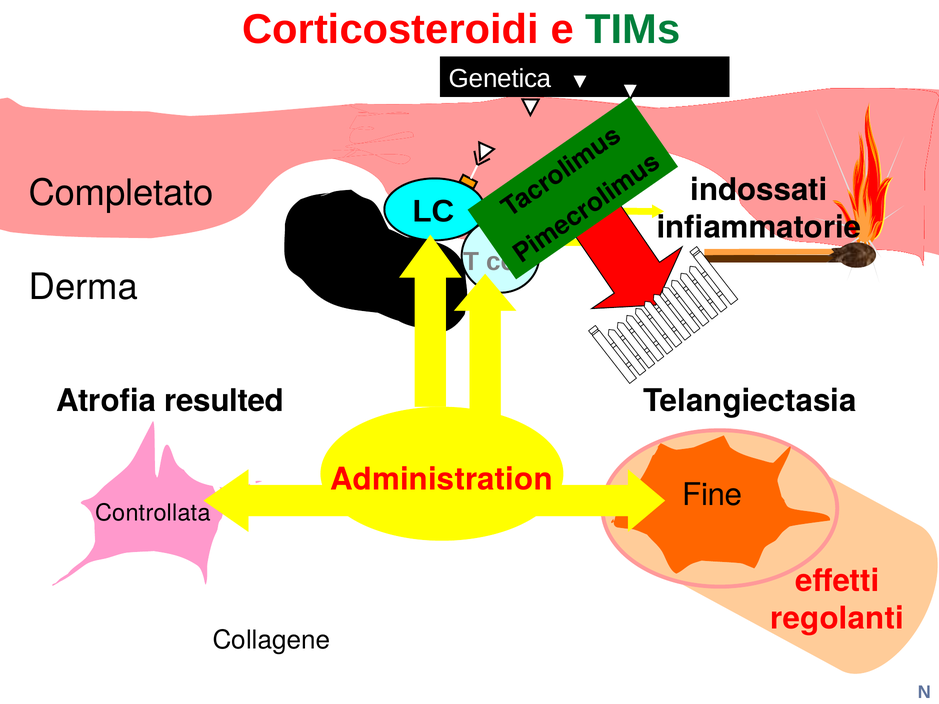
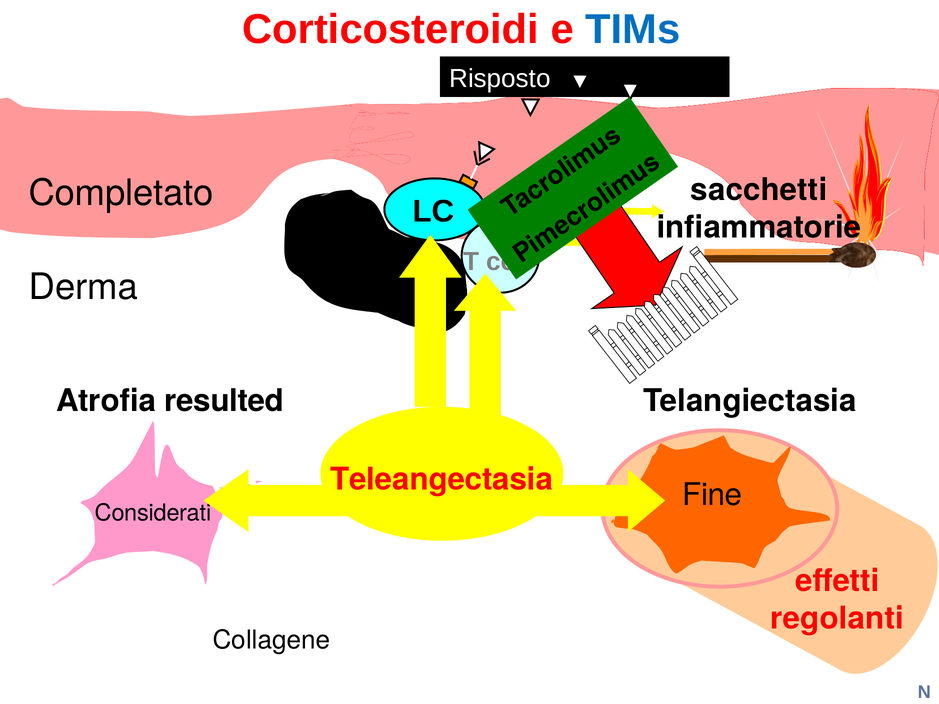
TIMs colour: green -> blue (633, 30)
Genetica: Genetica -> Risposto (500, 79)
indossati: indossati -> sacchetti (759, 190)
Administration: Administration -> Teleangectasia (442, 479)
Controllata: Controllata -> Considerati (153, 513)
